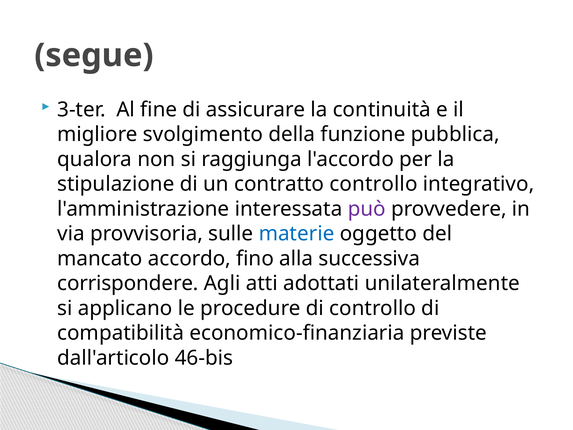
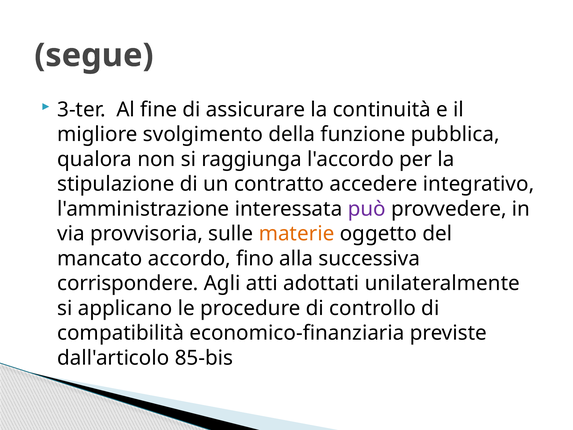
contratto controllo: controllo -> accedere (374, 184)
materie colour: blue -> orange (297, 234)
46-bis: 46-bis -> 85-bis (204, 358)
